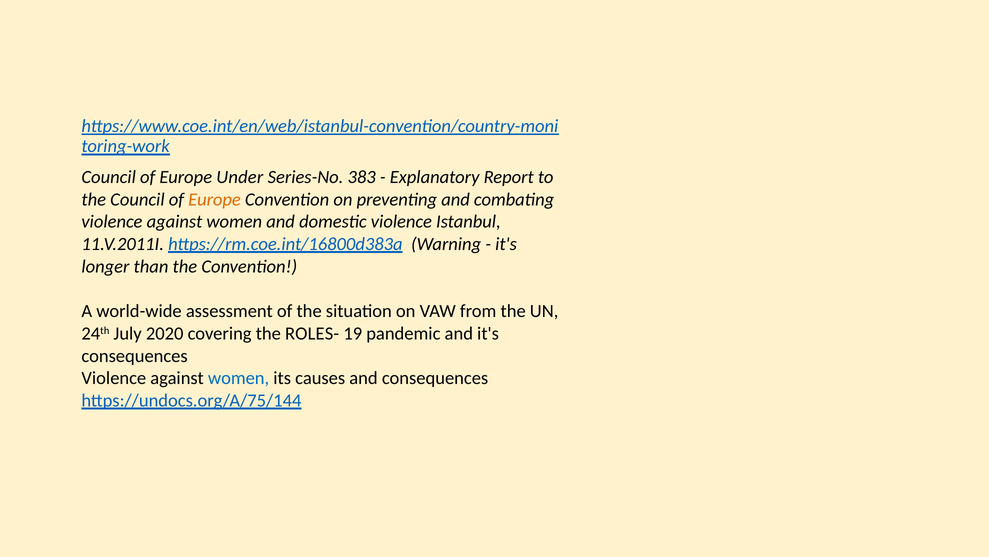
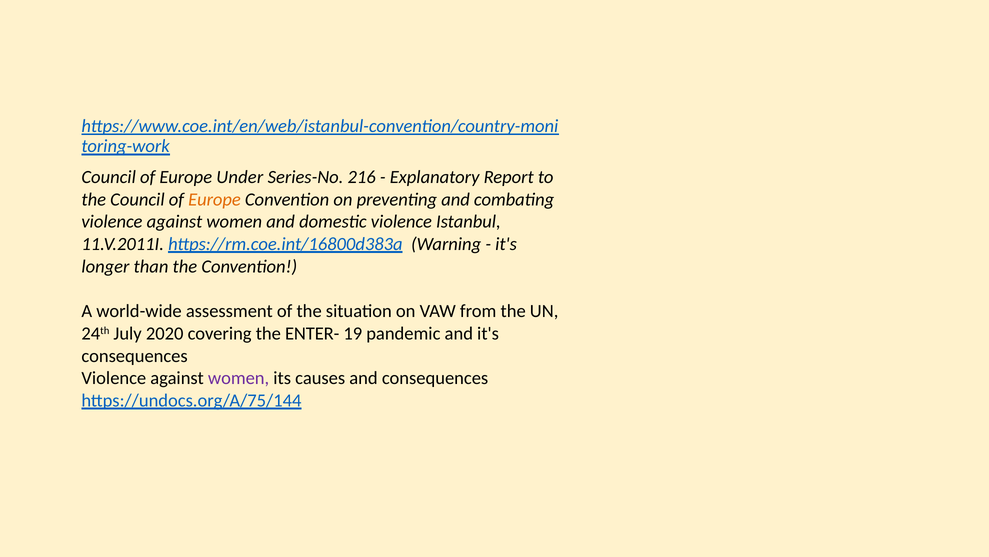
383: 383 -> 216 (362, 177)
ROLES-: ROLES- -> ENTER- (312, 333)
women colour: blue -> purple (239, 378)
